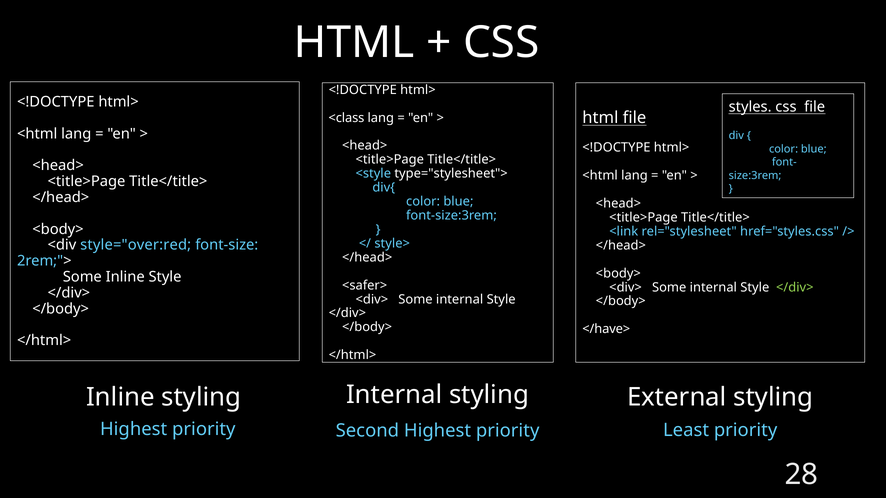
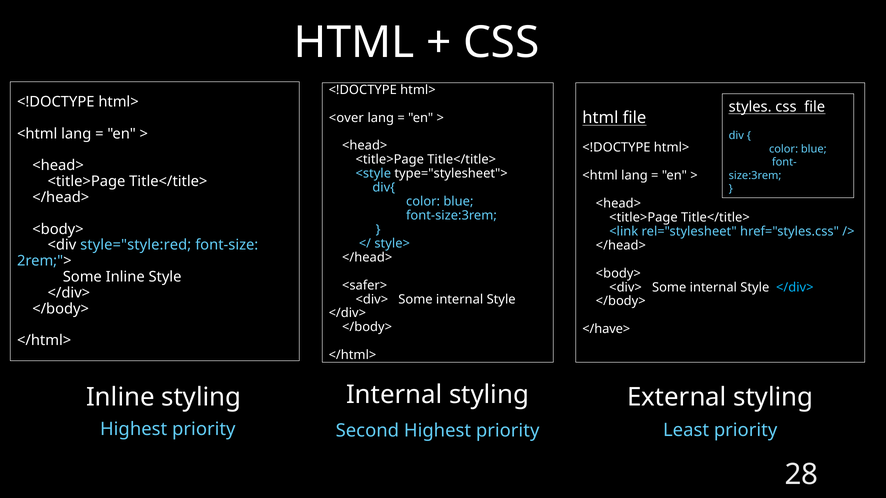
<class: <class -> <over (346, 118)
style="over:red: style="over:red -> style="style:red (136, 245)
</div> colour: light green -> light blue (795, 287)
